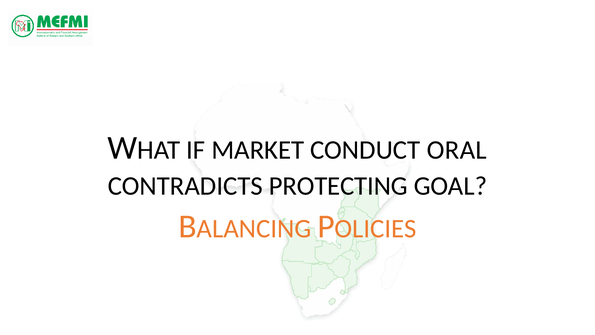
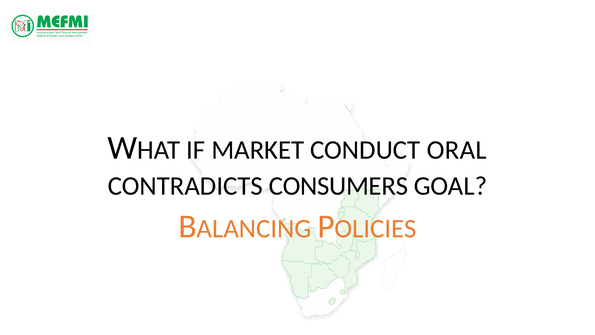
PROTECTING: PROTECTING -> CONSUMERS (338, 186)
